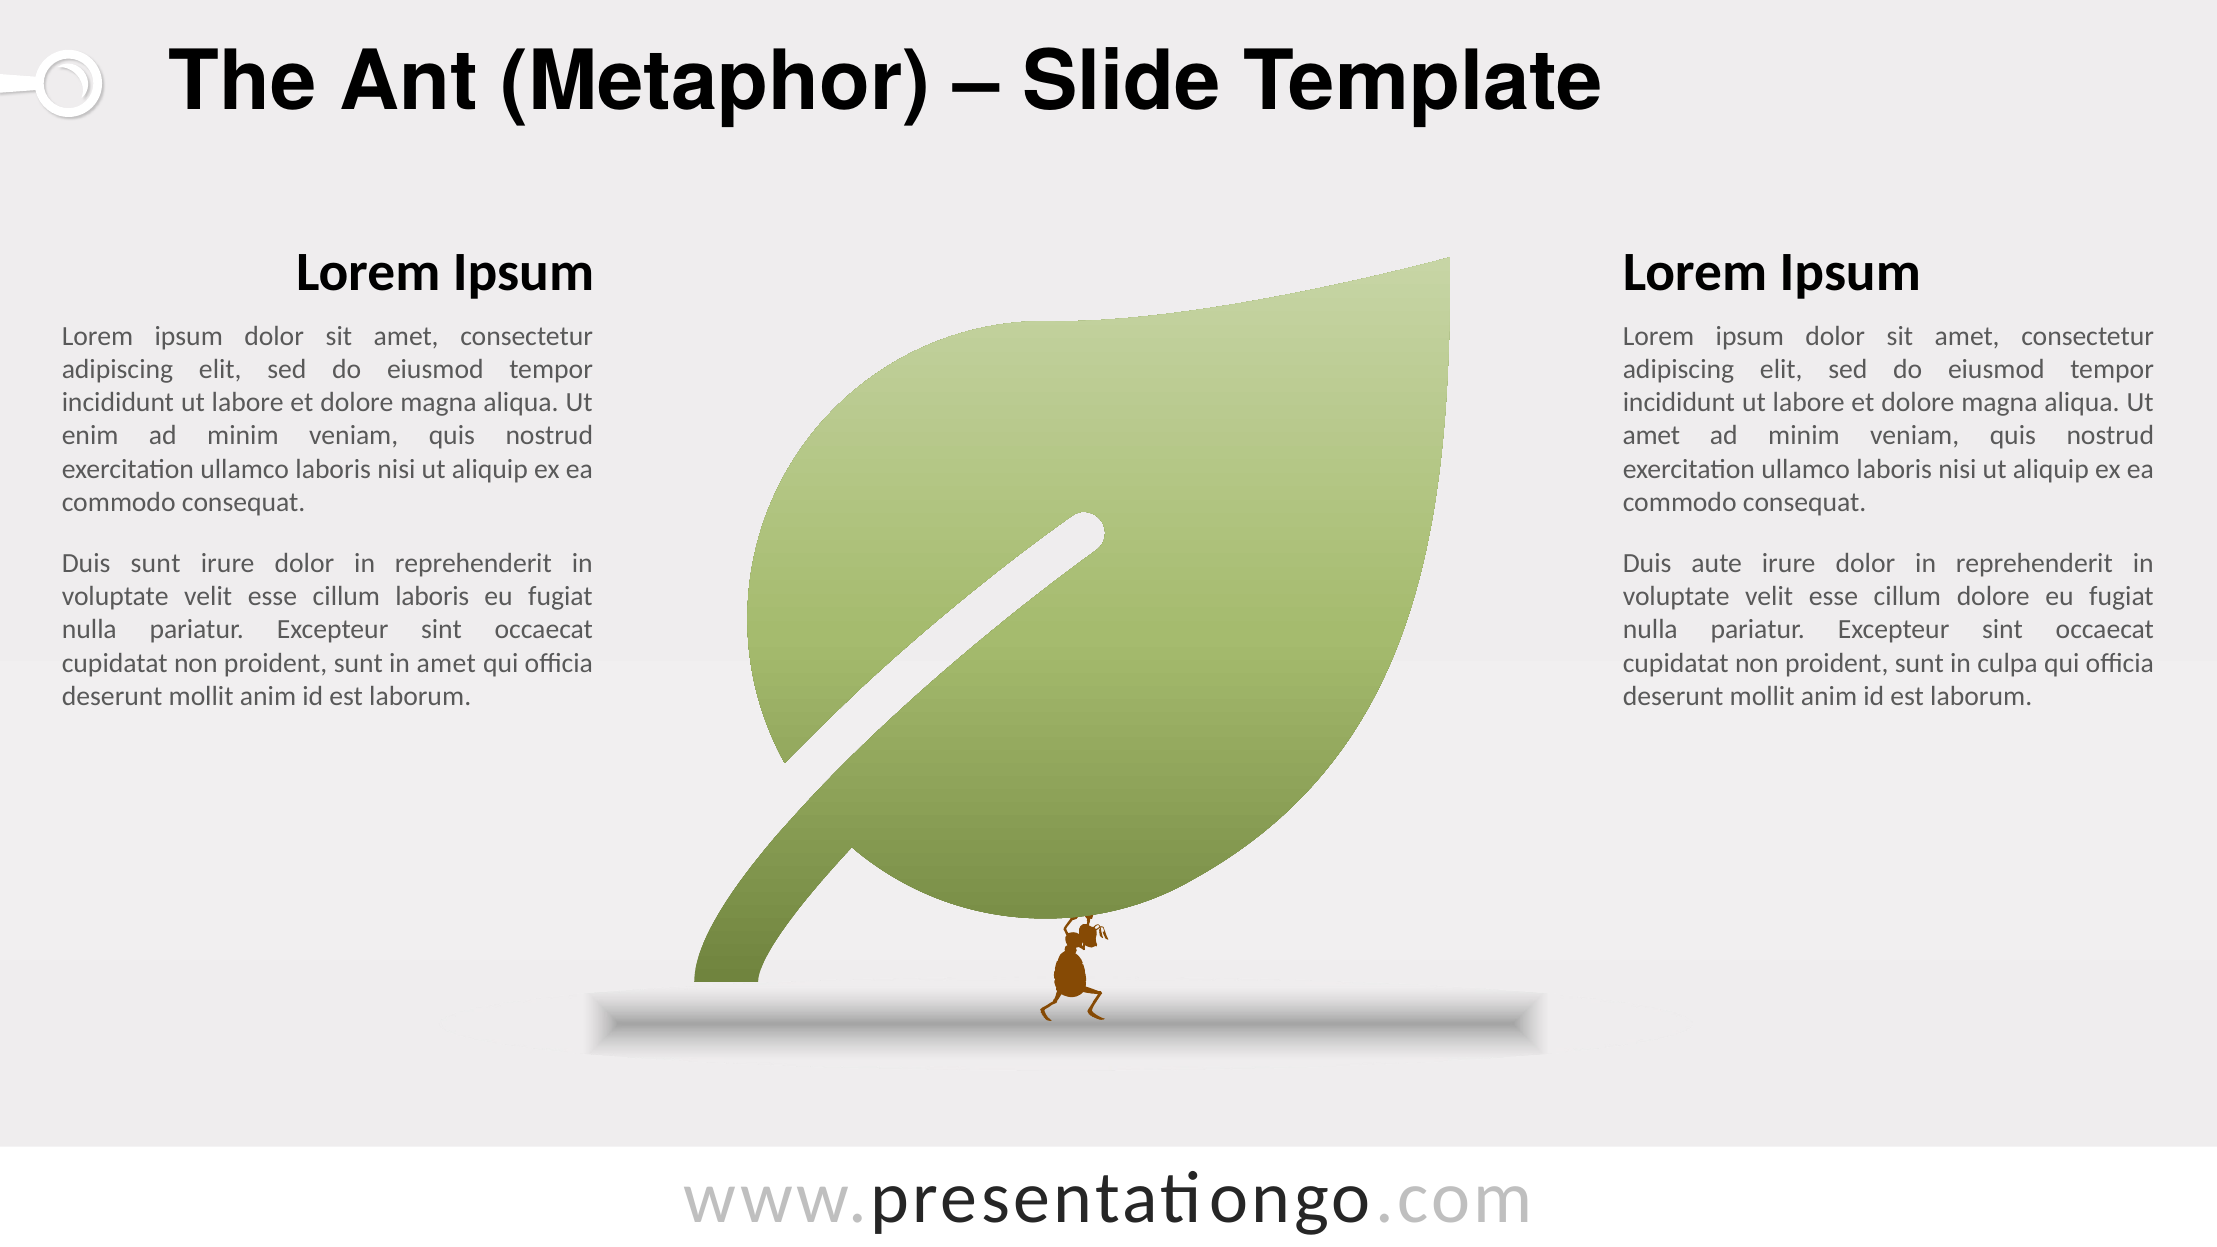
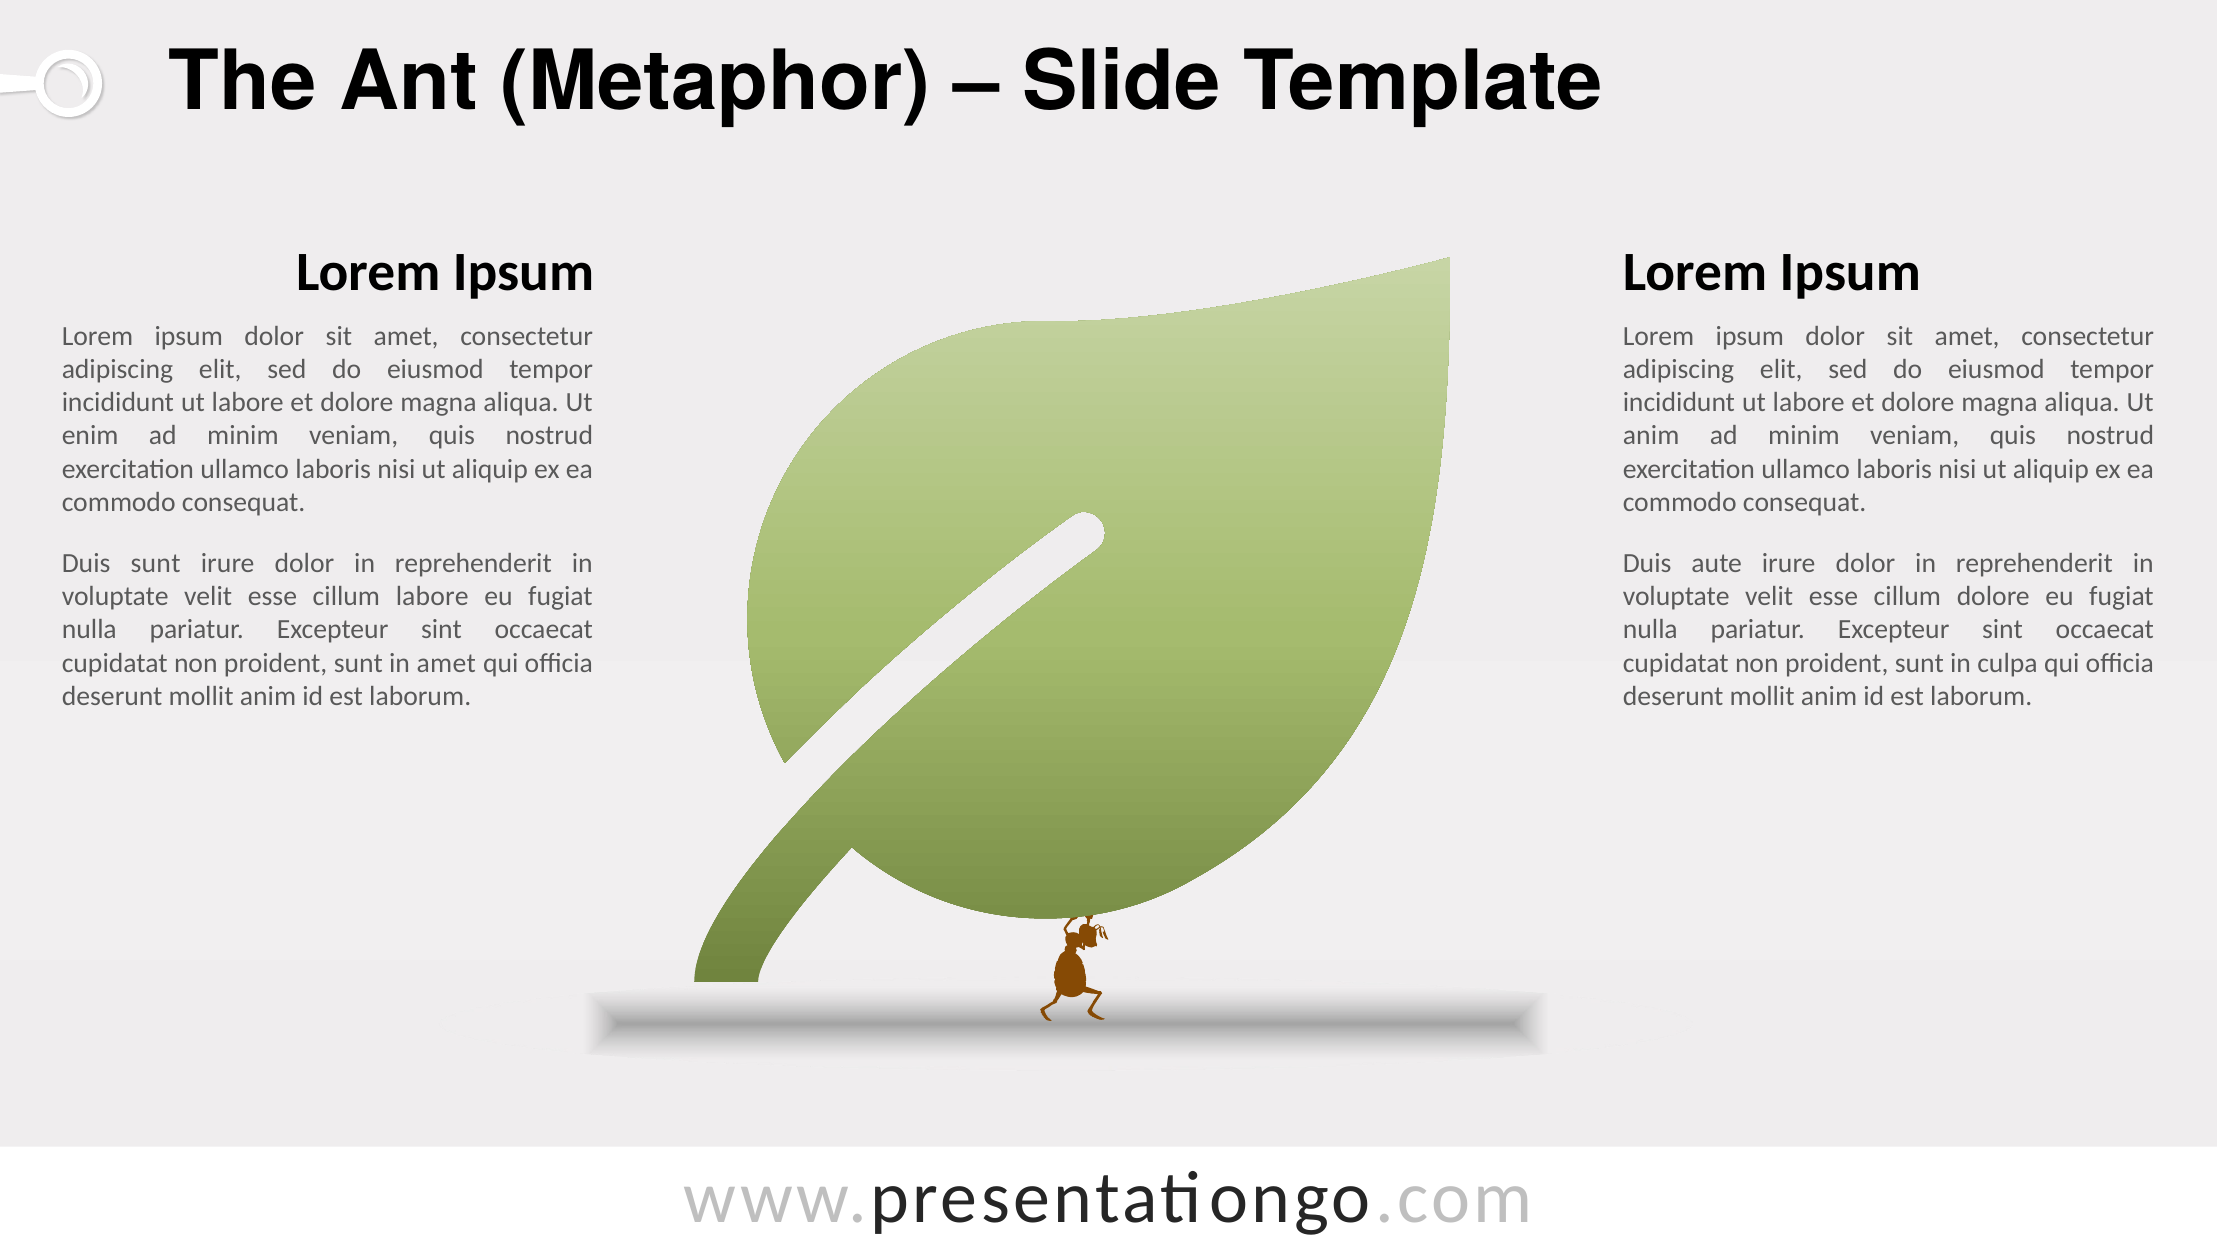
amet: amet -> anim (1651, 436)
cillum laboris: laboris -> labore (432, 597)
